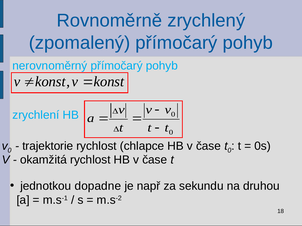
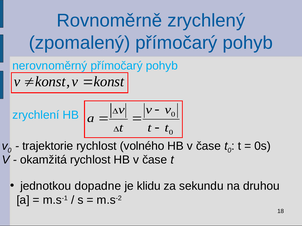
chlapce: chlapce -> volného (142, 146)
např: např -> klidu (149, 186)
